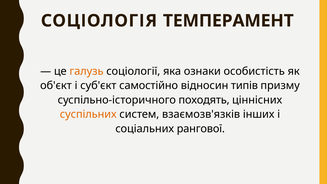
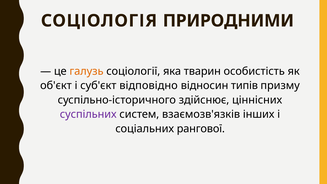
ТЕМПЕРАМЕНТ: ТЕМПЕРАМЕНТ -> ПРИРОДНИМИ (228, 21)
ознаки: ознаки -> тварин (202, 71)
самостійно: самостійно -> відповідно (149, 86)
походять: походять -> здійснює (204, 100)
суспільних colour: orange -> purple (88, 114)
